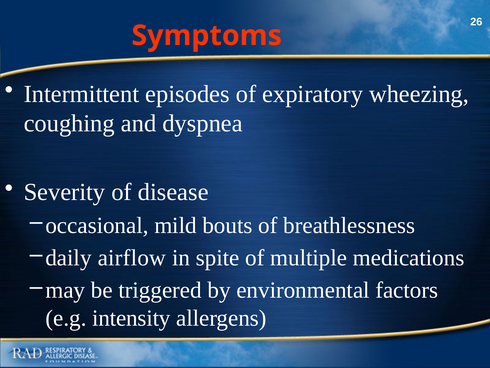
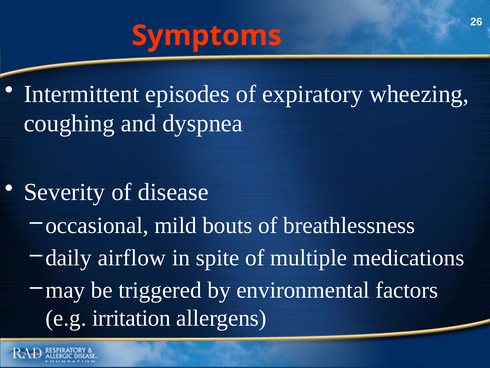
intensity: intensity -> irritation (131, 318)
